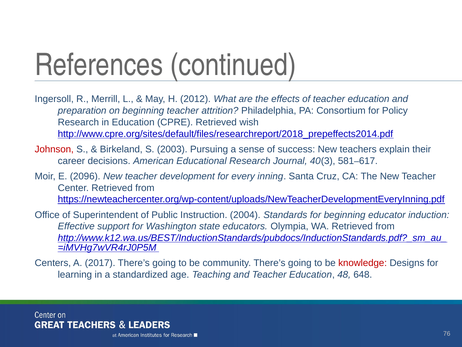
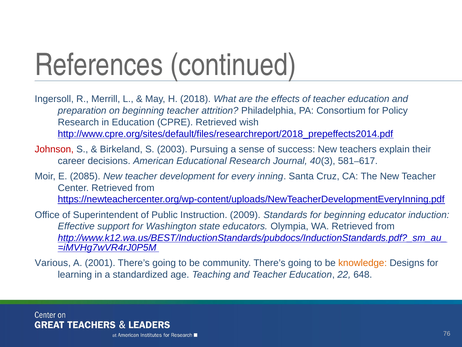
2012: 2012 -> 2018 (195, 99)
2096: 2096 -> 2085 (85, 176)
2004: 2004 -> 2009 (245, 215)
Centers: Centers -> Various (53, 263)
2017: 2017 -> 2001 (100, 263)
knowledge colour: red -> orange (363, 263)
48: 48 -> 22 (344, 274)
